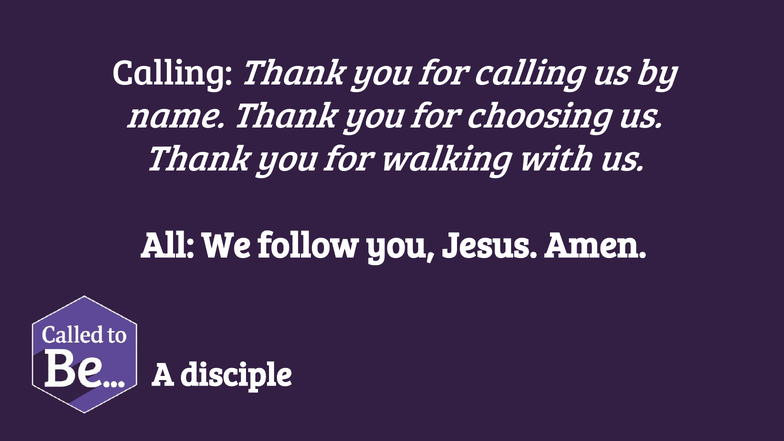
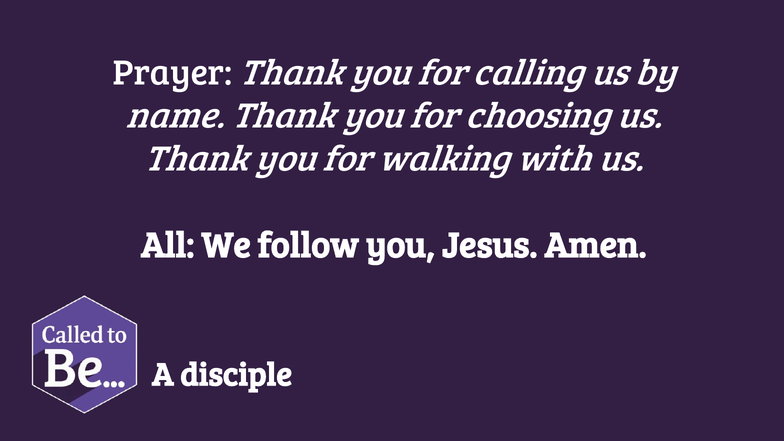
Calling: Calling -> Prayer (172, 73)
